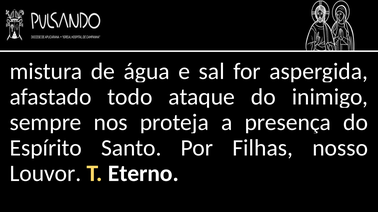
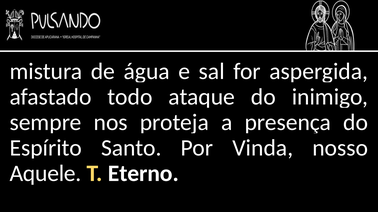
Filhas: Filhas -> Vinda (263, 148)
Louvor: Louvor -> Aquele (45, 174)
